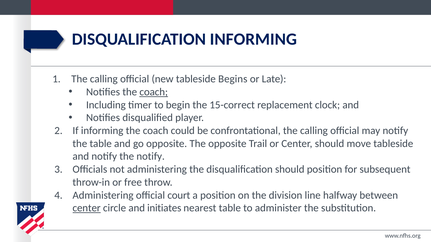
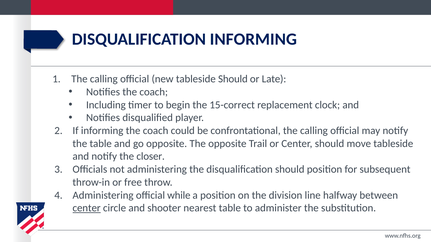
tableside Begins: Begins -> Should (233, 79)
coach underline: present -> none (154, 92)
the notify: notify -> closer (151, 157)
court: court -> while (179, 196)
initiates: initiates -> shooter (164, 208)
